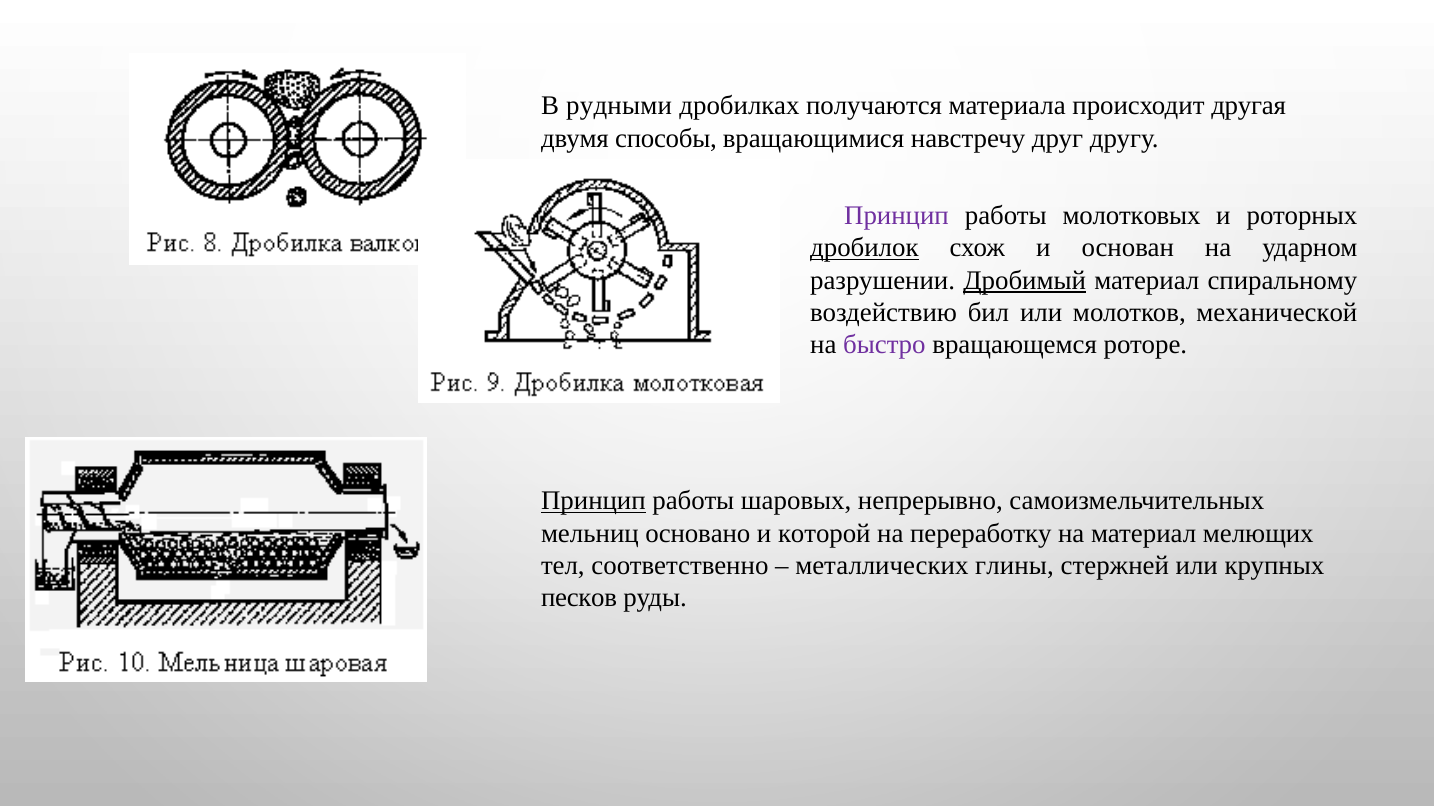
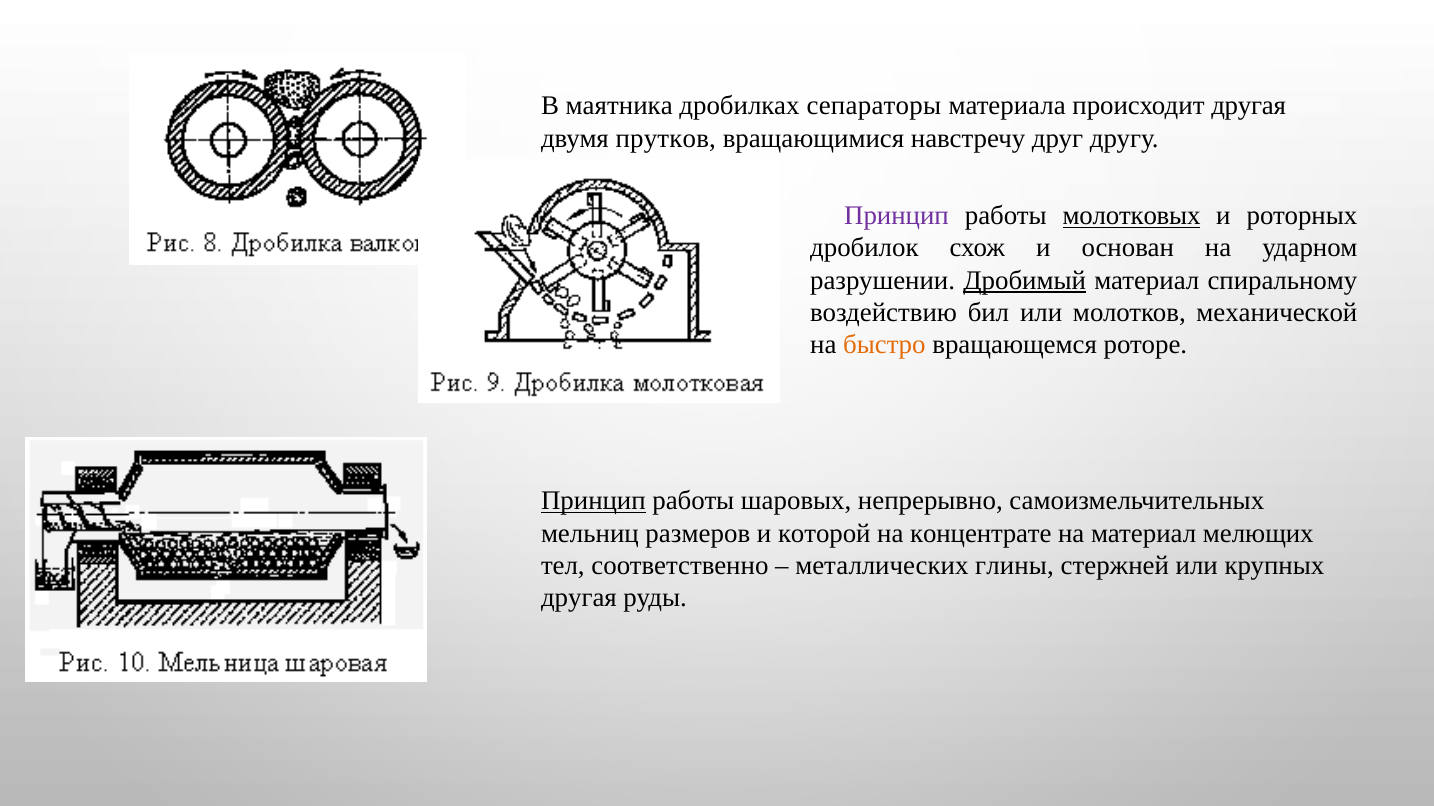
рудными: рудными -> маятника (619, 106)
получаются: получаются -> сепараторы (874, 106)
способы: способы -> прутков (666, 138)
молотковых underline: none -> present (1132, 216)
дробилок underline: present -> none (864, 248)
быстро colour: purple -> orange (884, 345)
основано: основано -> размеров (698, 534)
переработку: переработку -> концентрате (981, 534)
песков: песков -> другая (579, 598)
